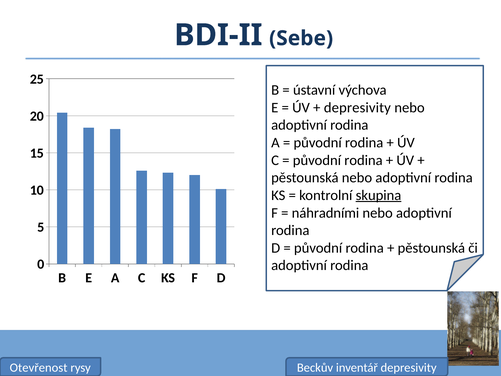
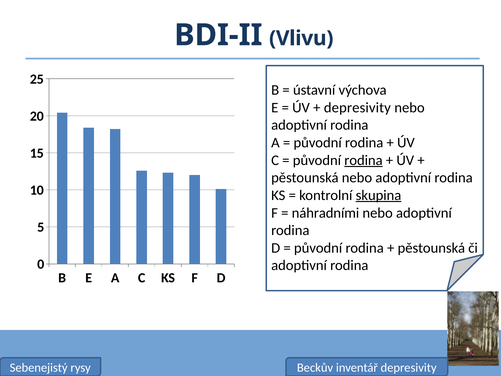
Sebe: Sebe -> Vlivu (301, 38)
rodina underline: none -> present (363, 160)
Otevřenost: Otevřenost -> Sebenejistý (39, 367)
